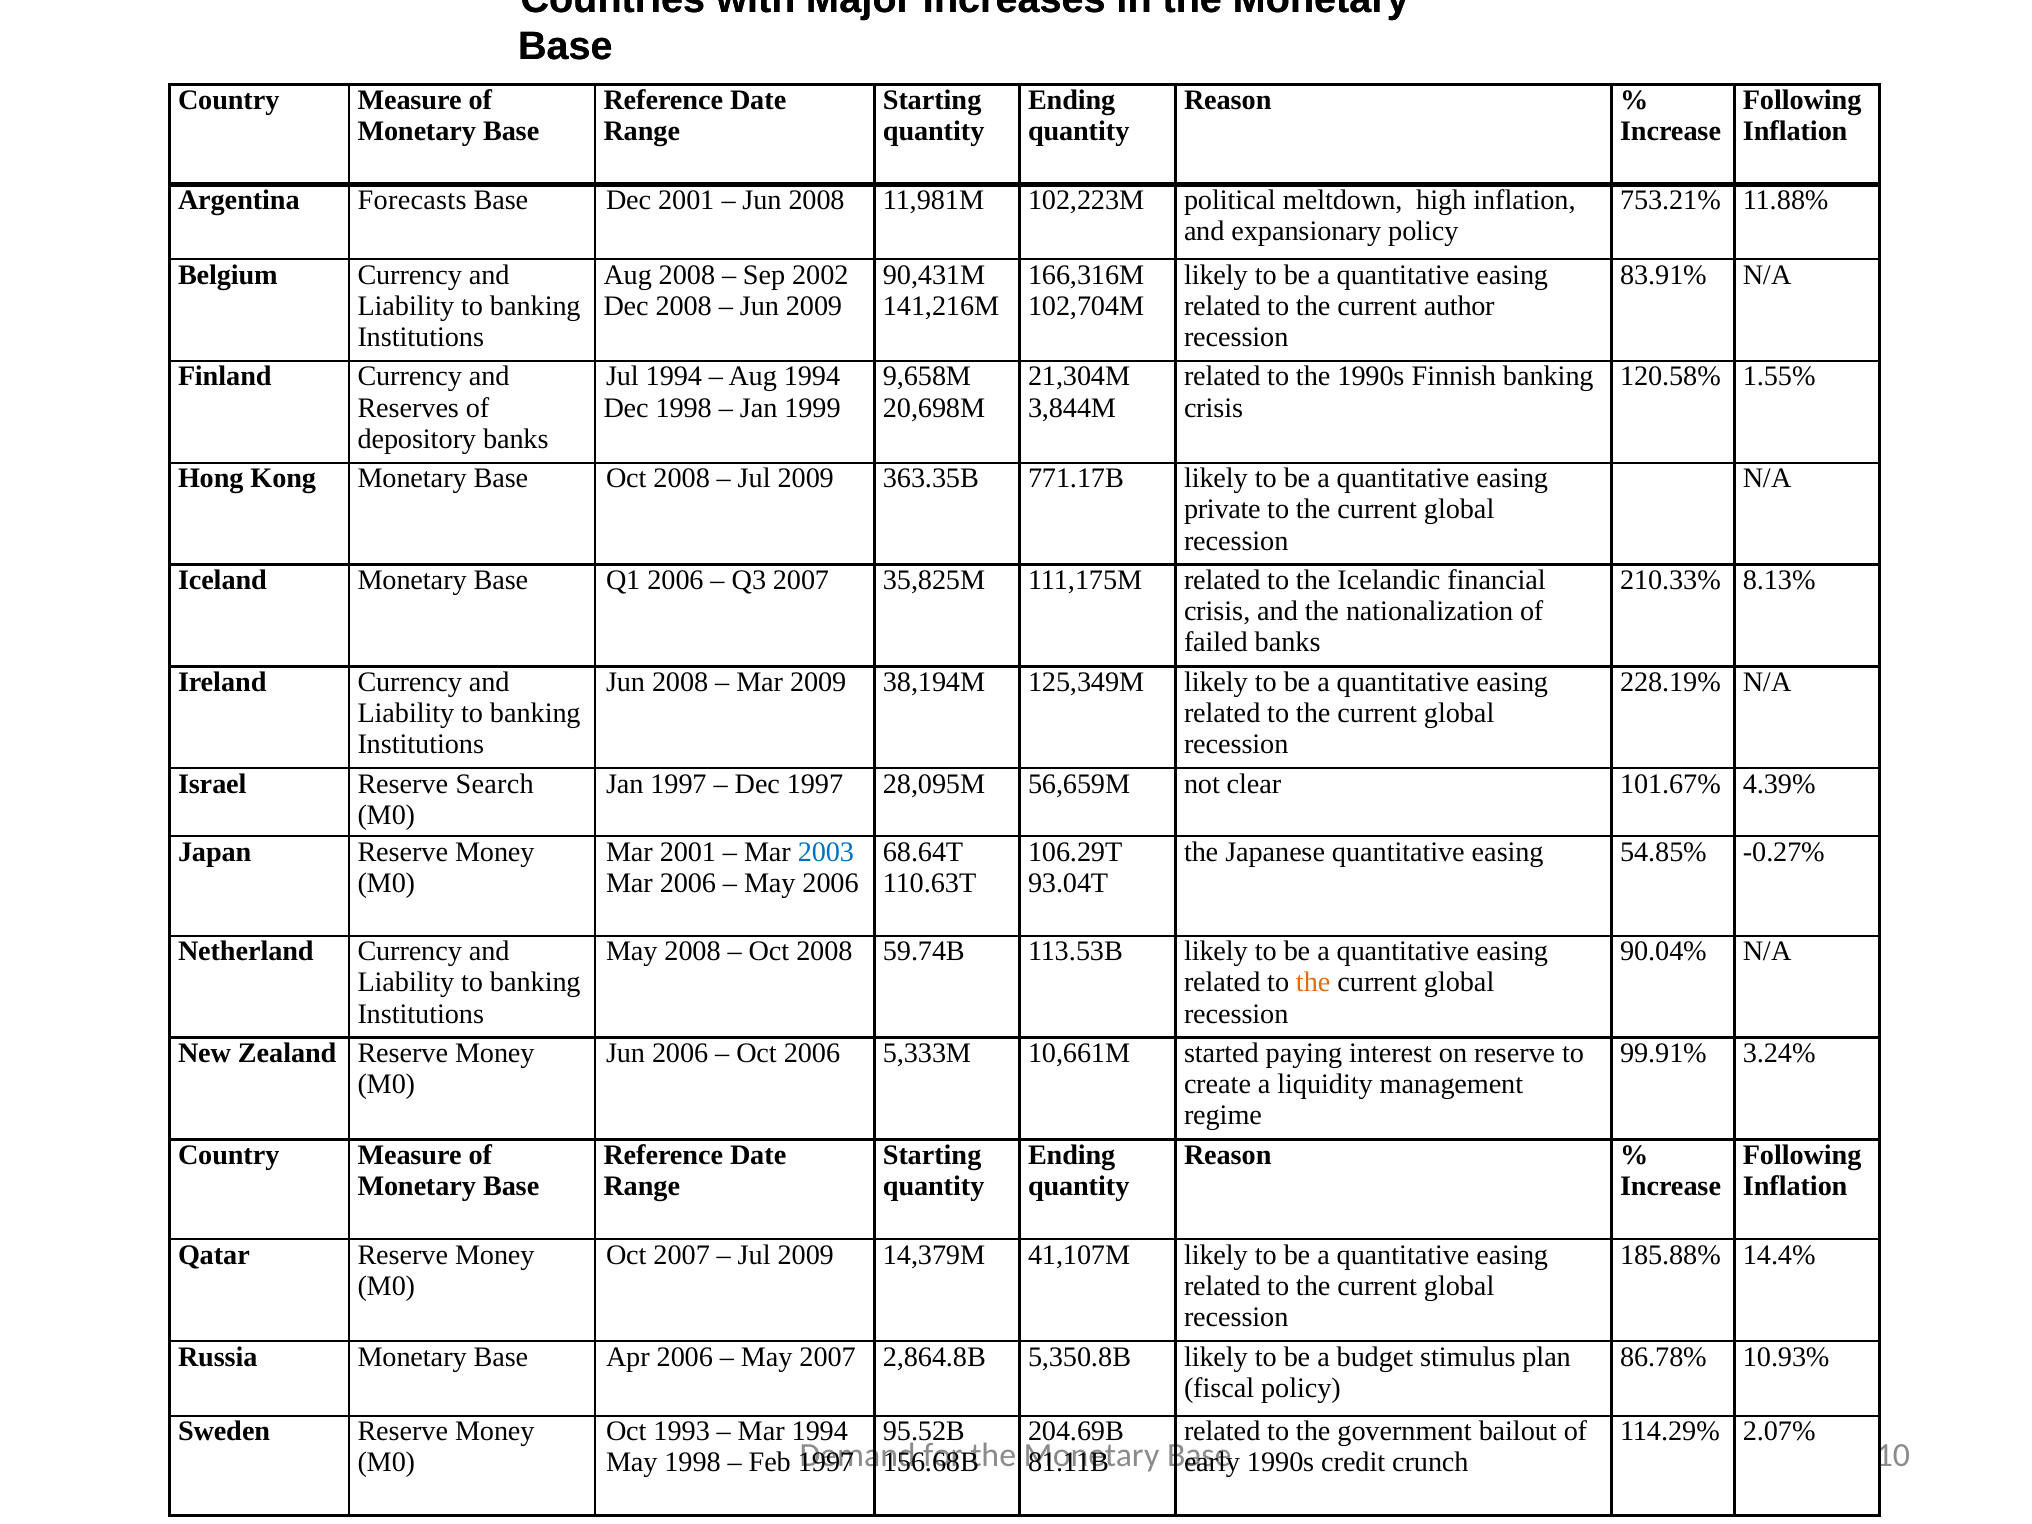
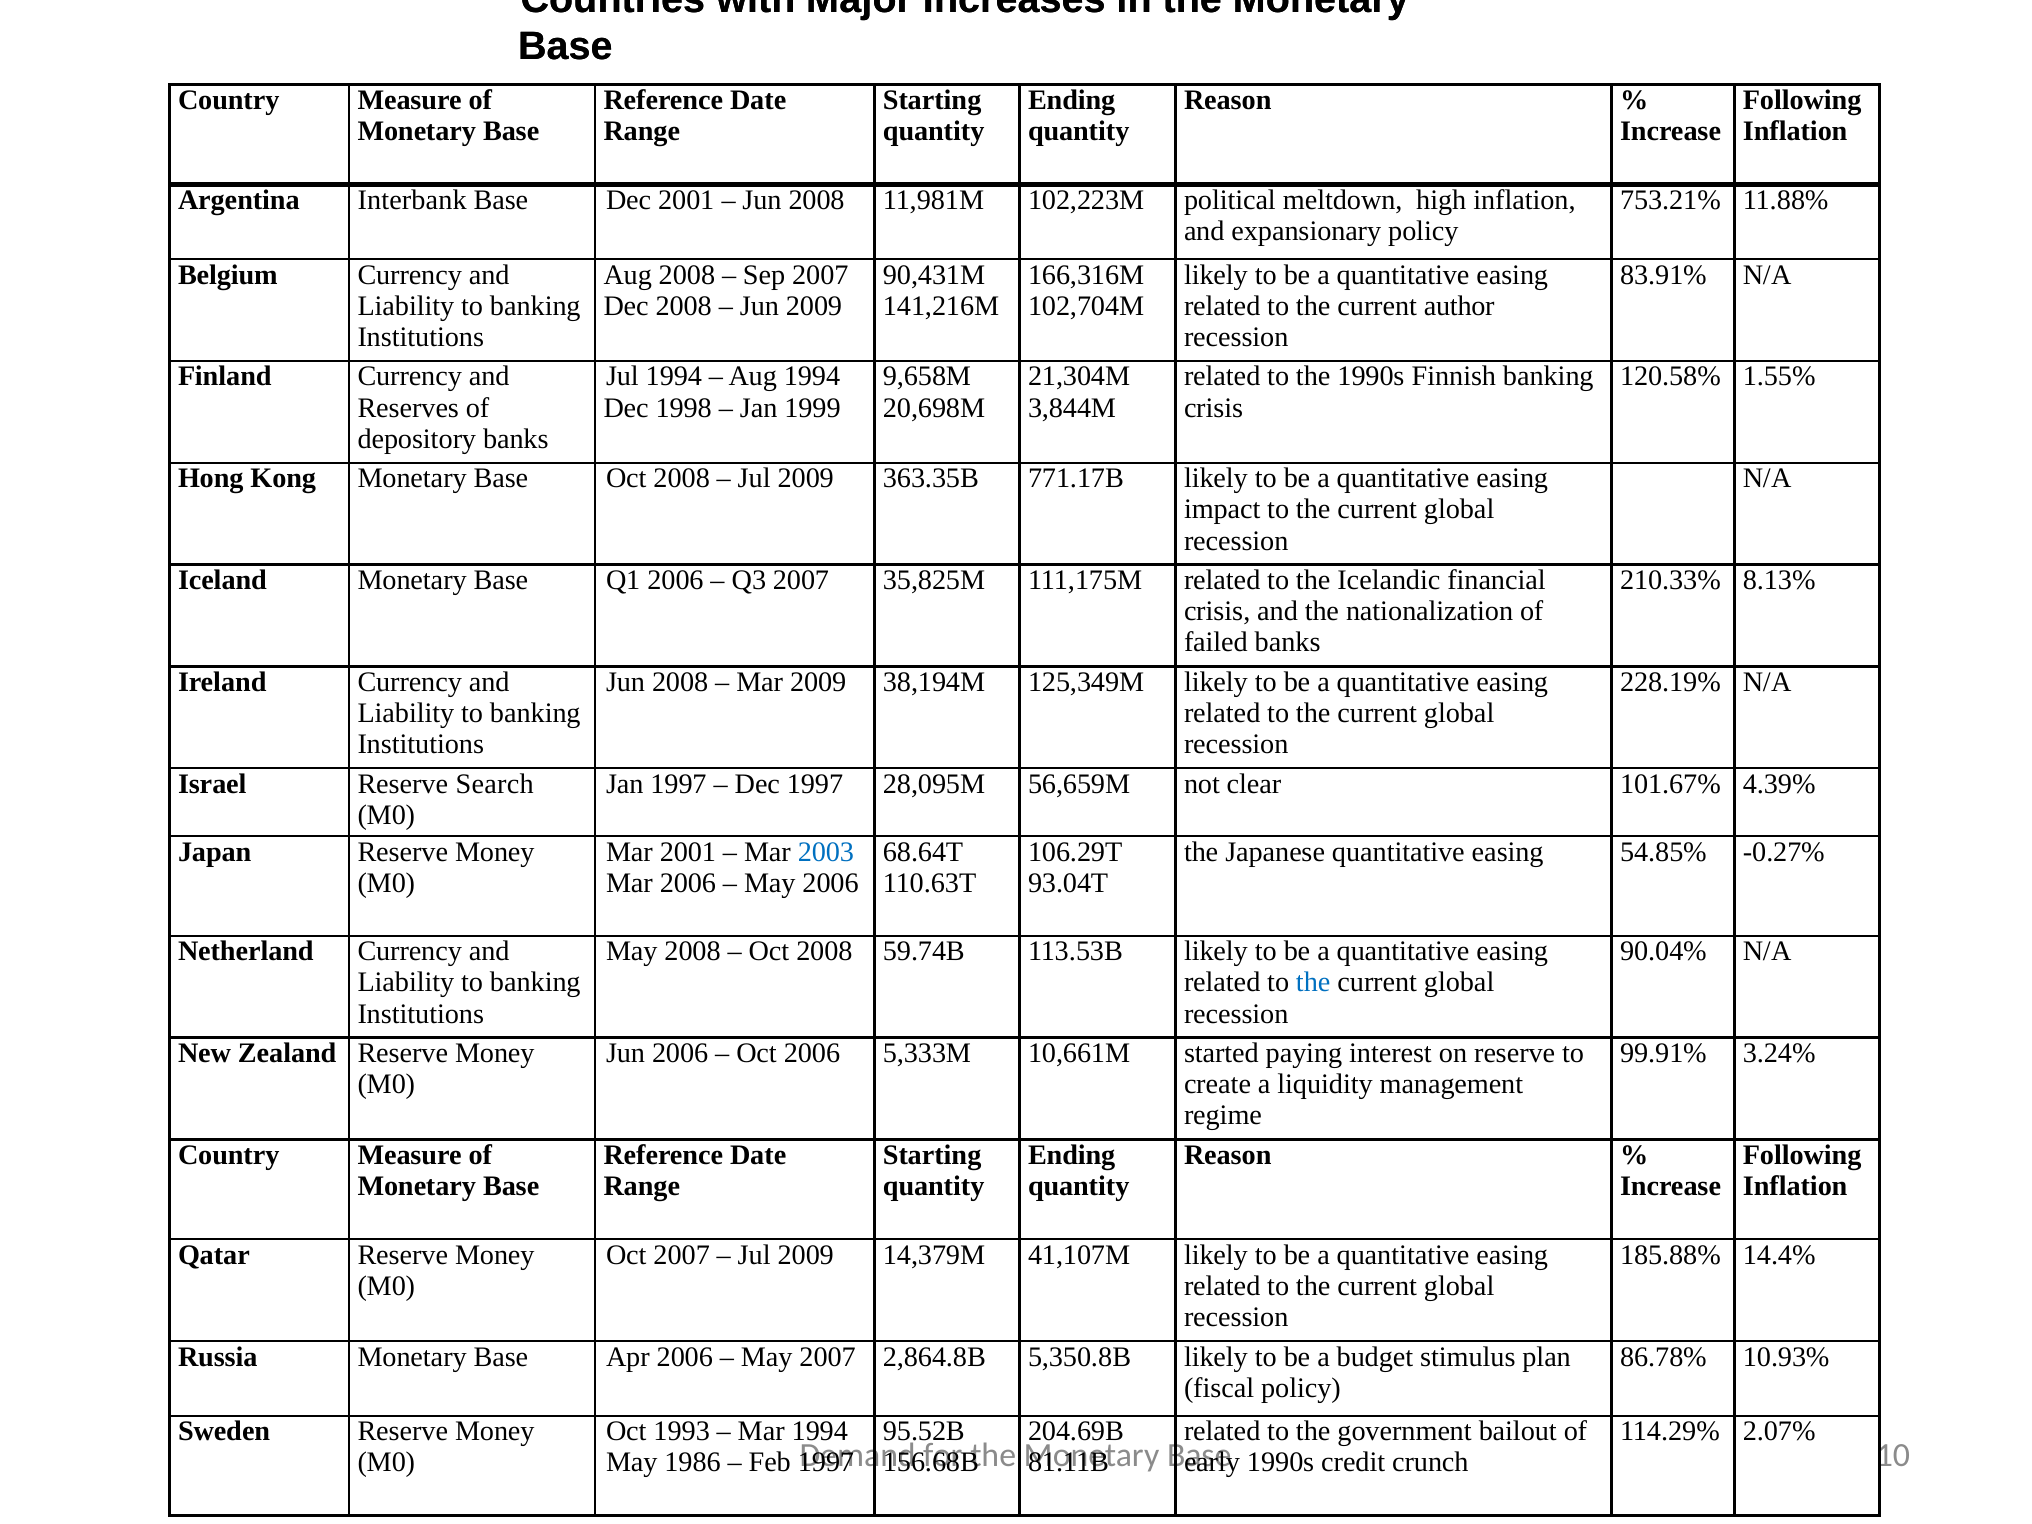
Forecasts: Forecasts -> Interbank (412, 200)
Sep 2002: 2002 -> 2007 (820, 275)
private: private -> impact (1222, 510)
the colour: orange -> blue (1313, 983)
May 1998: 1998 -> 1986 (693, 1463)
